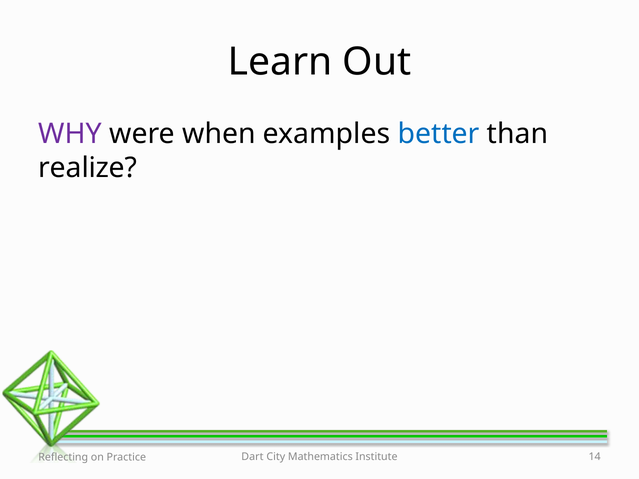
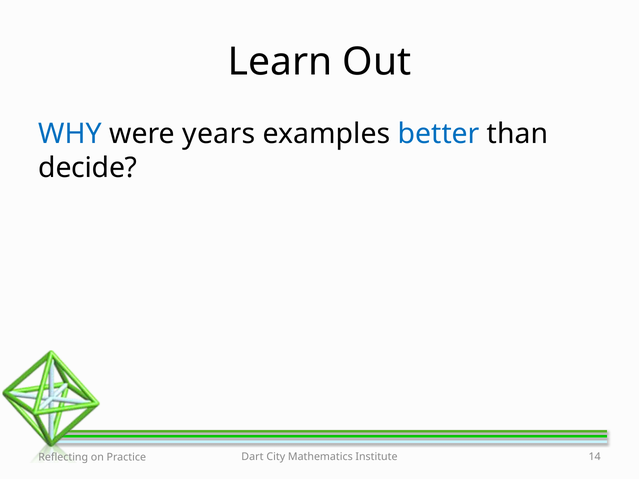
WHY colour: purple -> blue (70, 134)
when: when -> years (219, 134)
realize: realize -> decide (88, 168)
